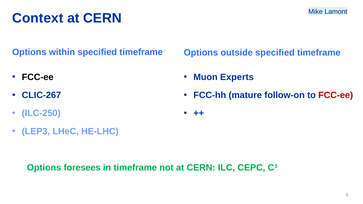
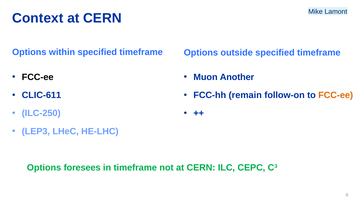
Experts: Experts -> Another (237, 77)
CLIC-267: CLIC-267 -> CLIC-611 (41, 95)
mature: mature -> remain (245, 95)
FCC-ee colour: red -> orange (336, 95)
